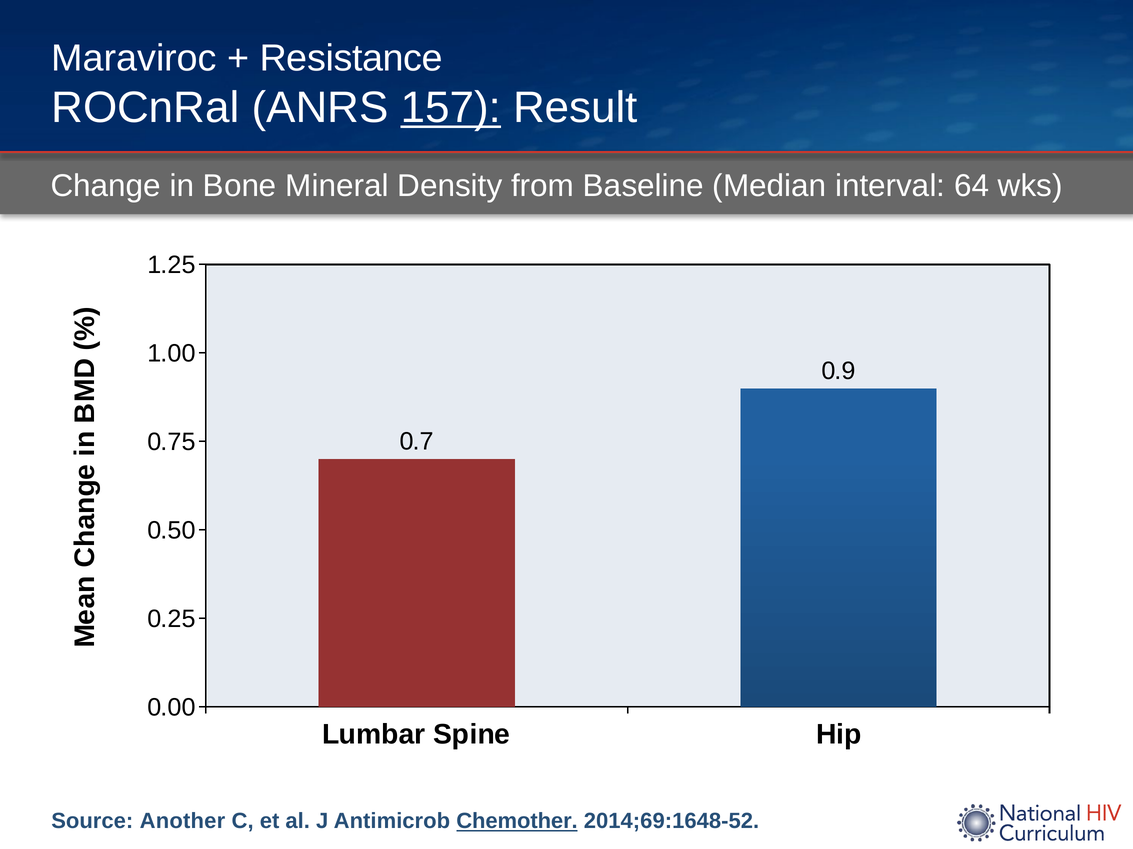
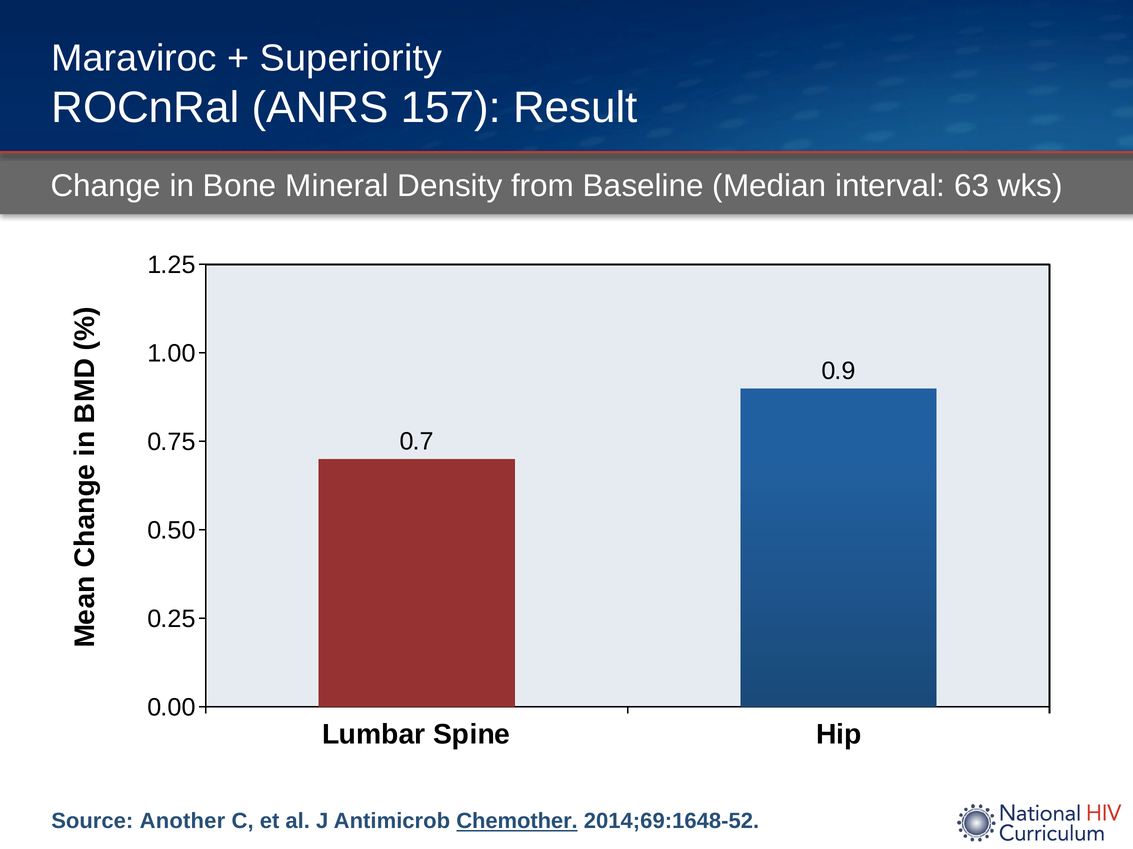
Resistance: Resistance -> Superiority (351, 59)
157 underline: present -> none (451, 108)
64: 64 -> 63 (972, 186)
